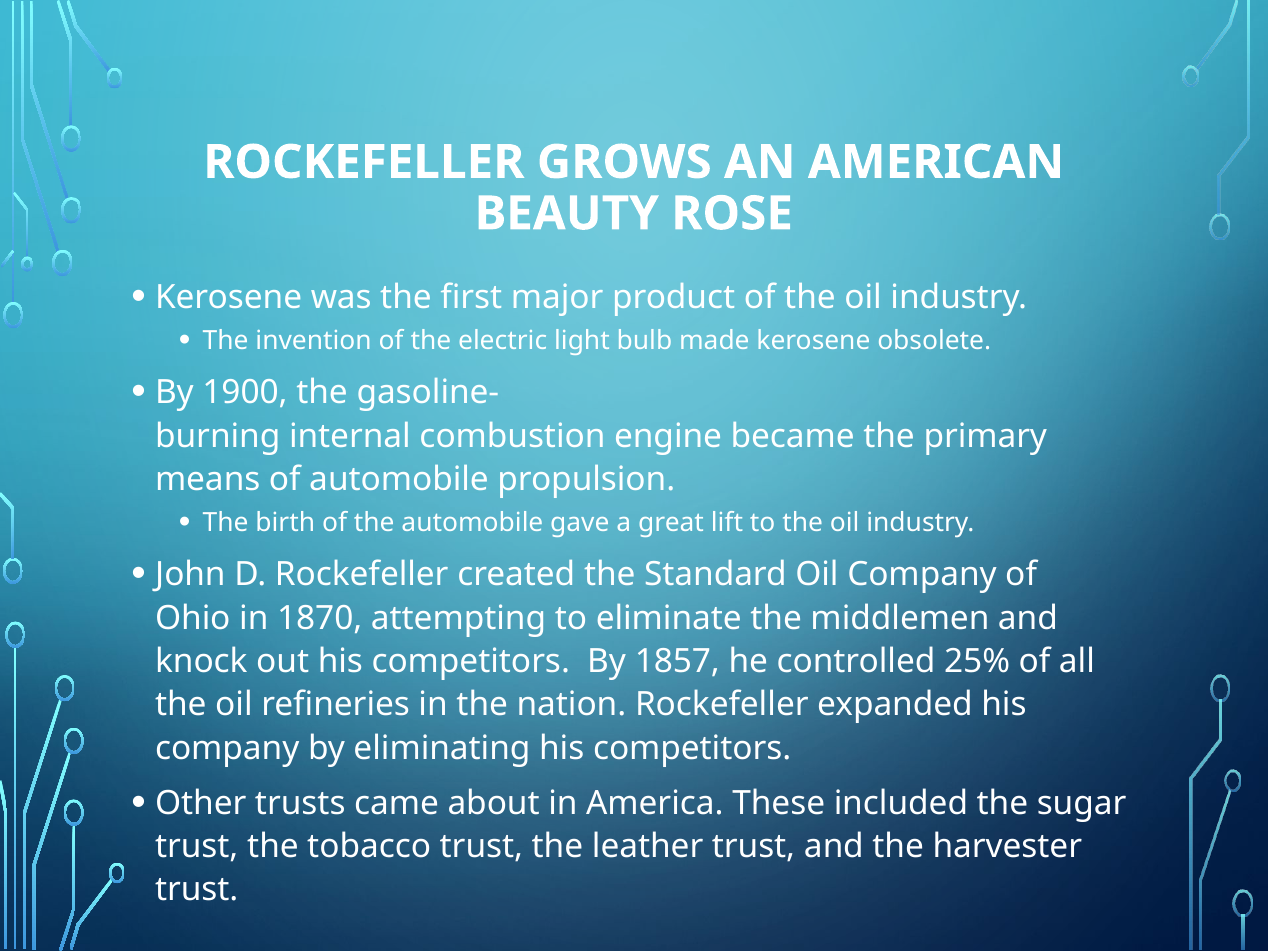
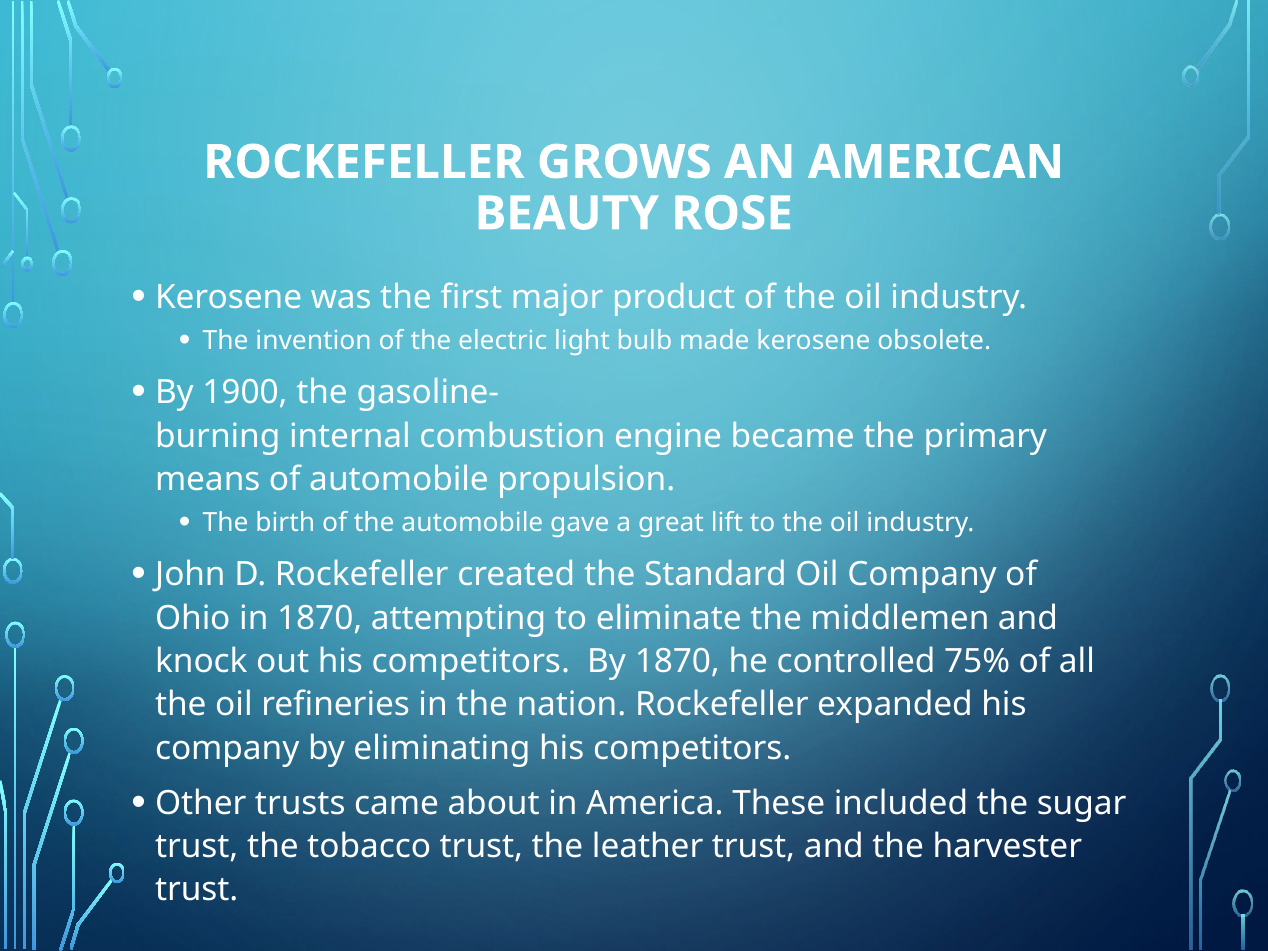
By 1857: 1857 -> 1870 (677, 661)
25%: 25% -> 75% (977, 661)
